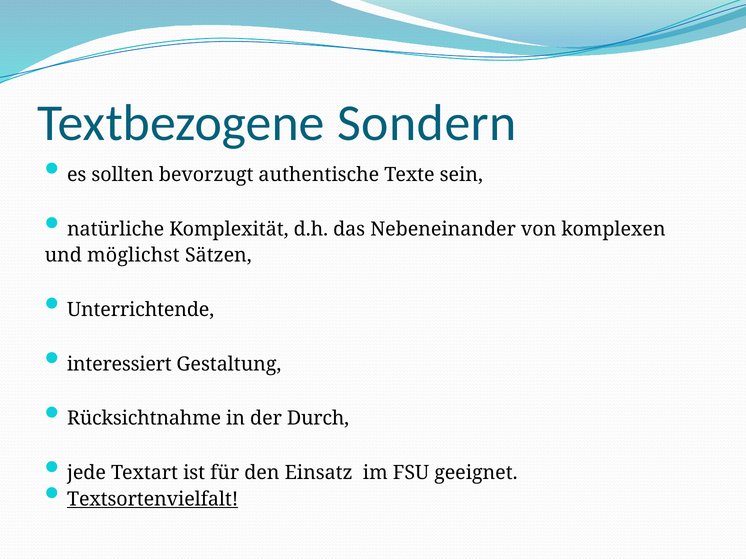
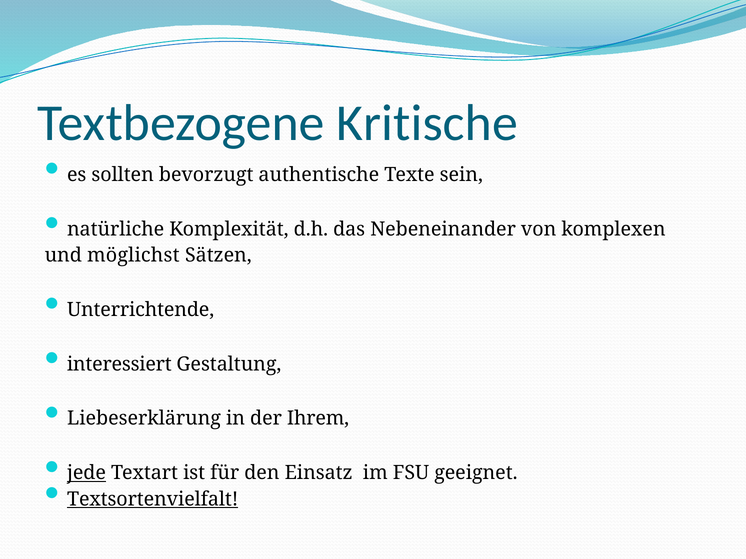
Sondern: Sondern -> Kritische (427, 123)
Rücksichtnahme: Rücksichtnahme -> Liebeserklärung (144, 419)
Durch: Durch -> Ihrem (318, 419)
jede underline: none -> present (86, 473)
